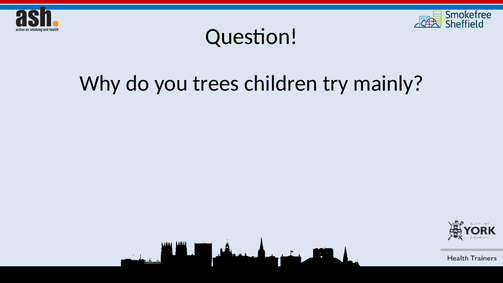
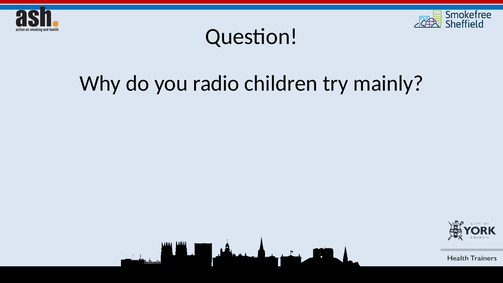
trees: trees -> radio (216, 84)
